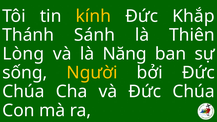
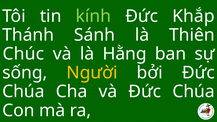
kính colour: yellow -> light green (93, 16)
Lòng: Lòng -> Chúc (23, 54)
Năng: Năng -> Hằng (125, 54)
